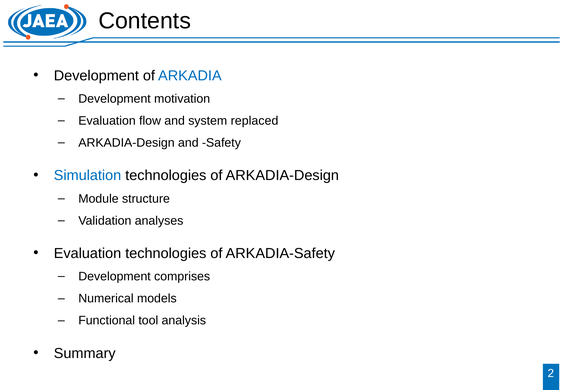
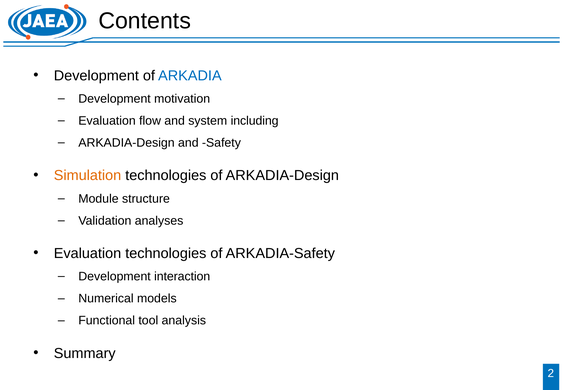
replaced: replaced -> including (255, 121)
Simulation colour: blue -> orange (88, 175)
comprises: comprises -> interaction (182, 276)
